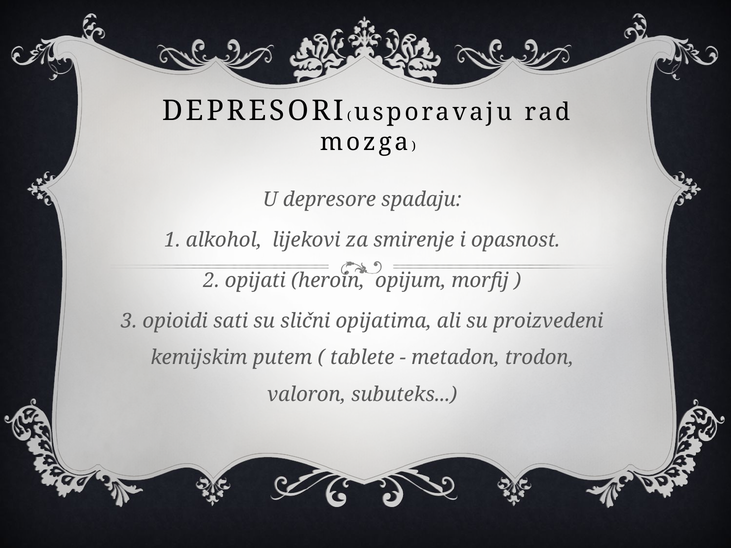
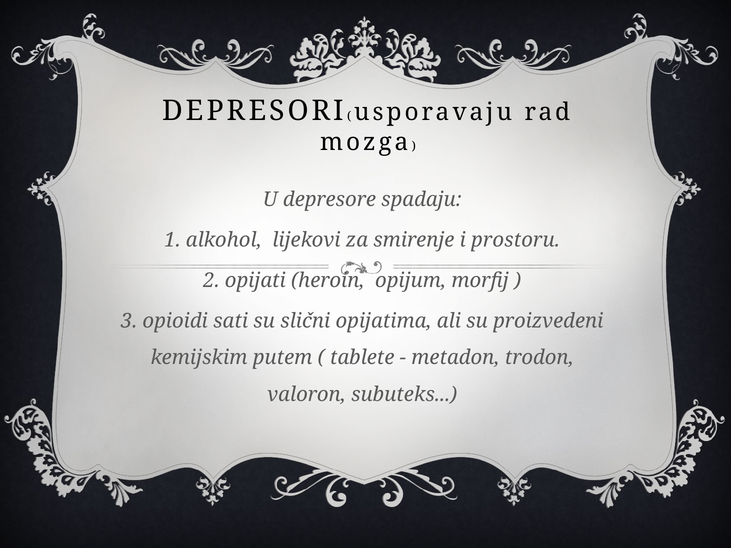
opasnost: opasnost -> prostoru (515, 240)
